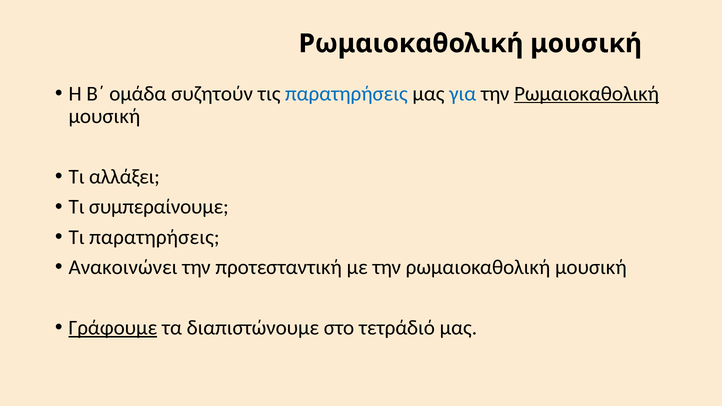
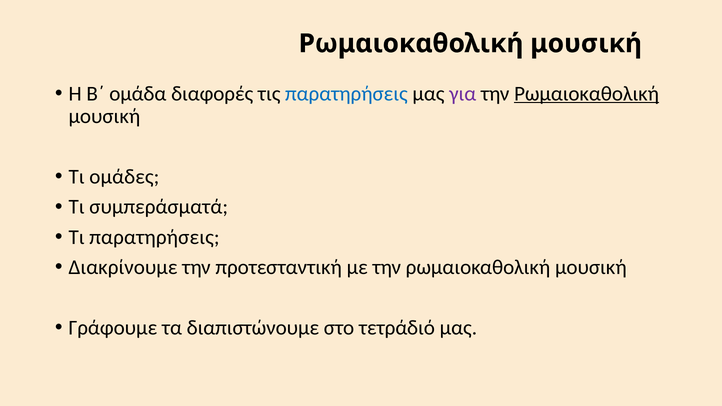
συζητούν: συζητούν -> διαφορές (212, 94)
για colour: blue -> purple (463, 94)
αλλάξει: αλλάξει -> ομάδες (124, 177)
συμπεραίνουμε: συμπεραίνουμε -> συμπεράσματά (159, 207)
Ανακοινώνει: Ανακοινώνει -> Διακρίνουμε (123, 267)
Γράφουμε underline: present -> none (113, 328)
